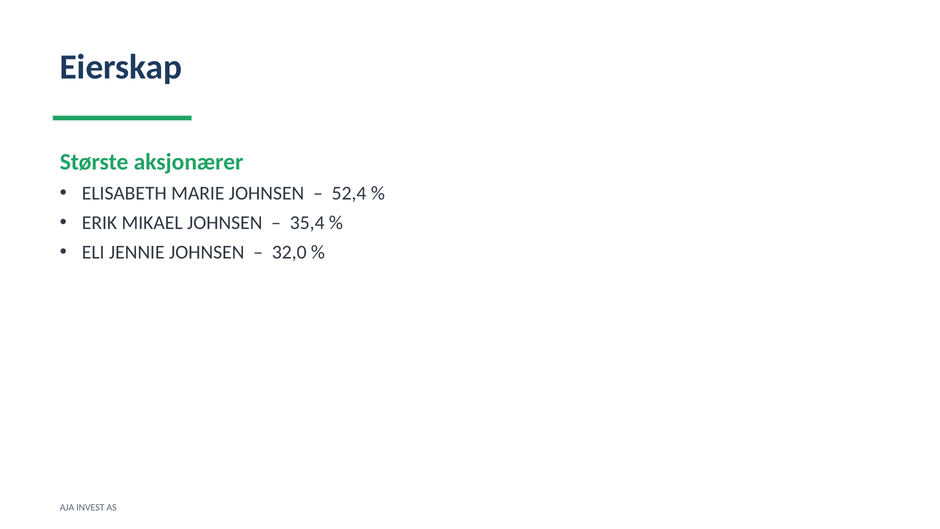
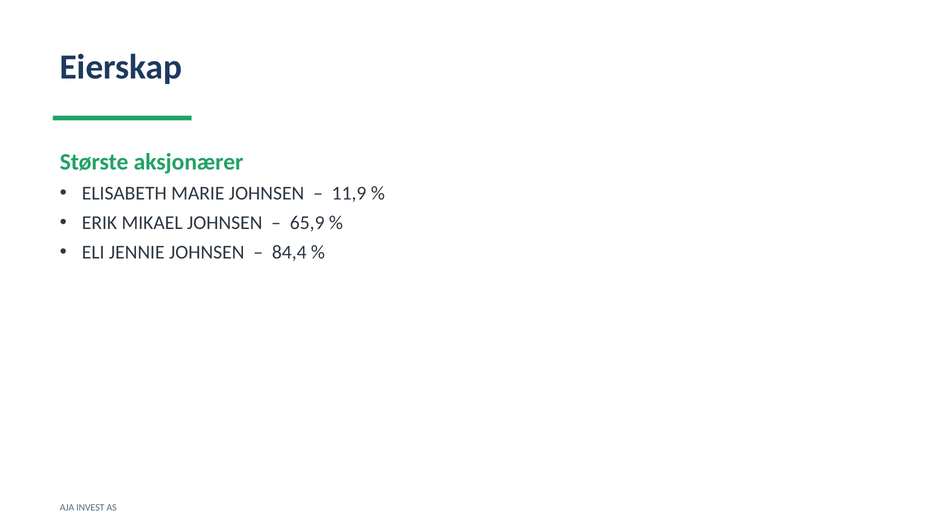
52,4: 52,4 -> 11,9 (349, 193)
35,4: 35,4 -> 65,9 (307, 223)
32,0: 32,0 -> 84,4 (289, 252)
